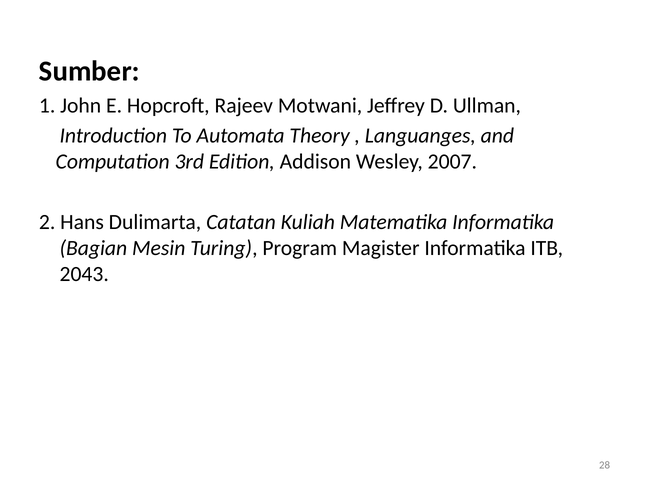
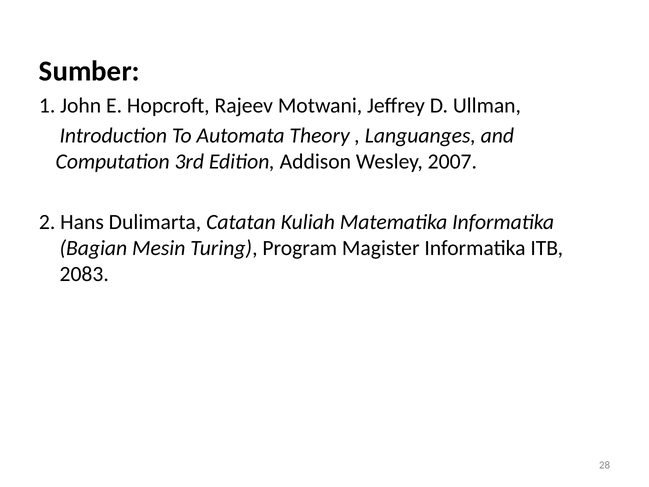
2043: 2043 -> 2083 (84, 274)
